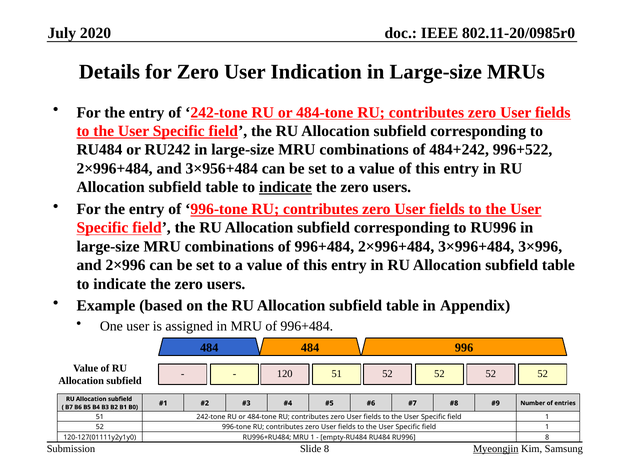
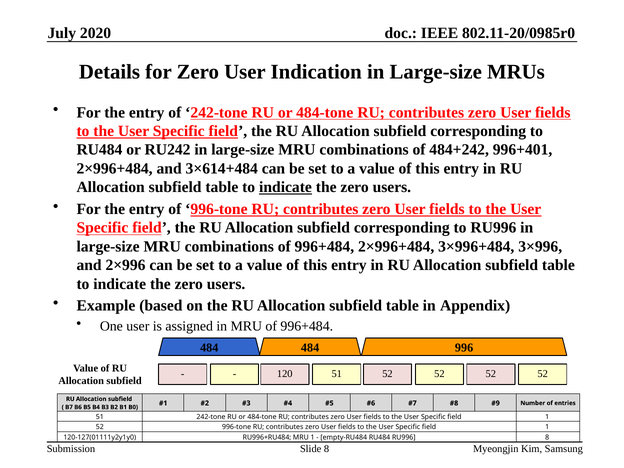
996+522: 996+522 -> 996+401 (523, 150)
3×956+484: 3×956+484 -> 3×614+484 (222, 169)
Myeongjin underline: present -> none (496, 449)
